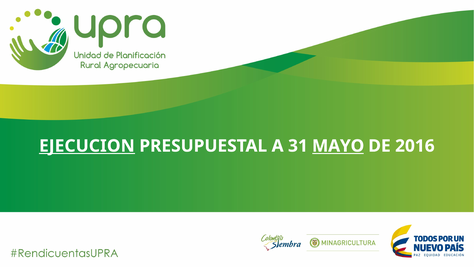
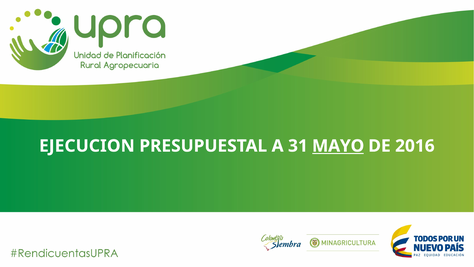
EJECUCION underline: present -> none (87, 146)
